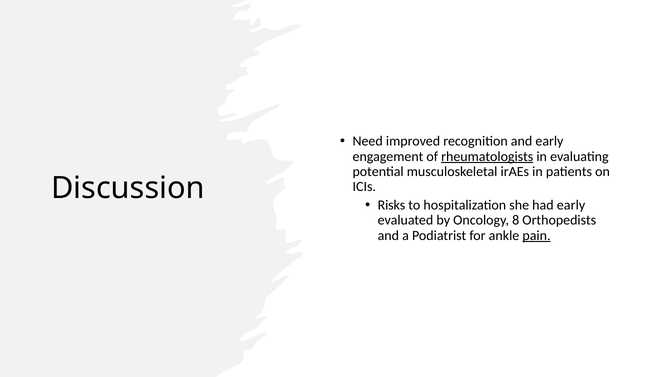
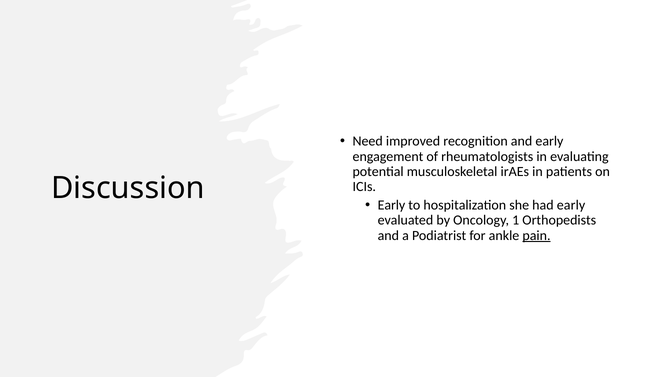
rheumatologists underline: present -> none (487, 156)
Risks: Risks -> Early (391, 205)
8: 8 -> 1 (516, 220)
